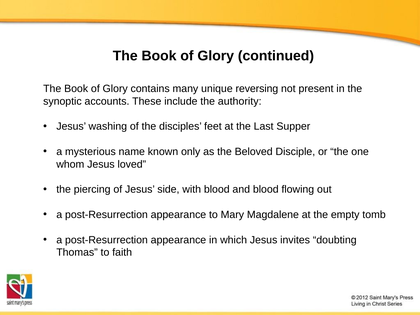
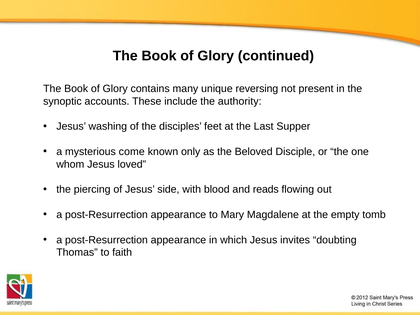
name: name -> come (132, 152)
and blood: blood -> reads (266, 189)
